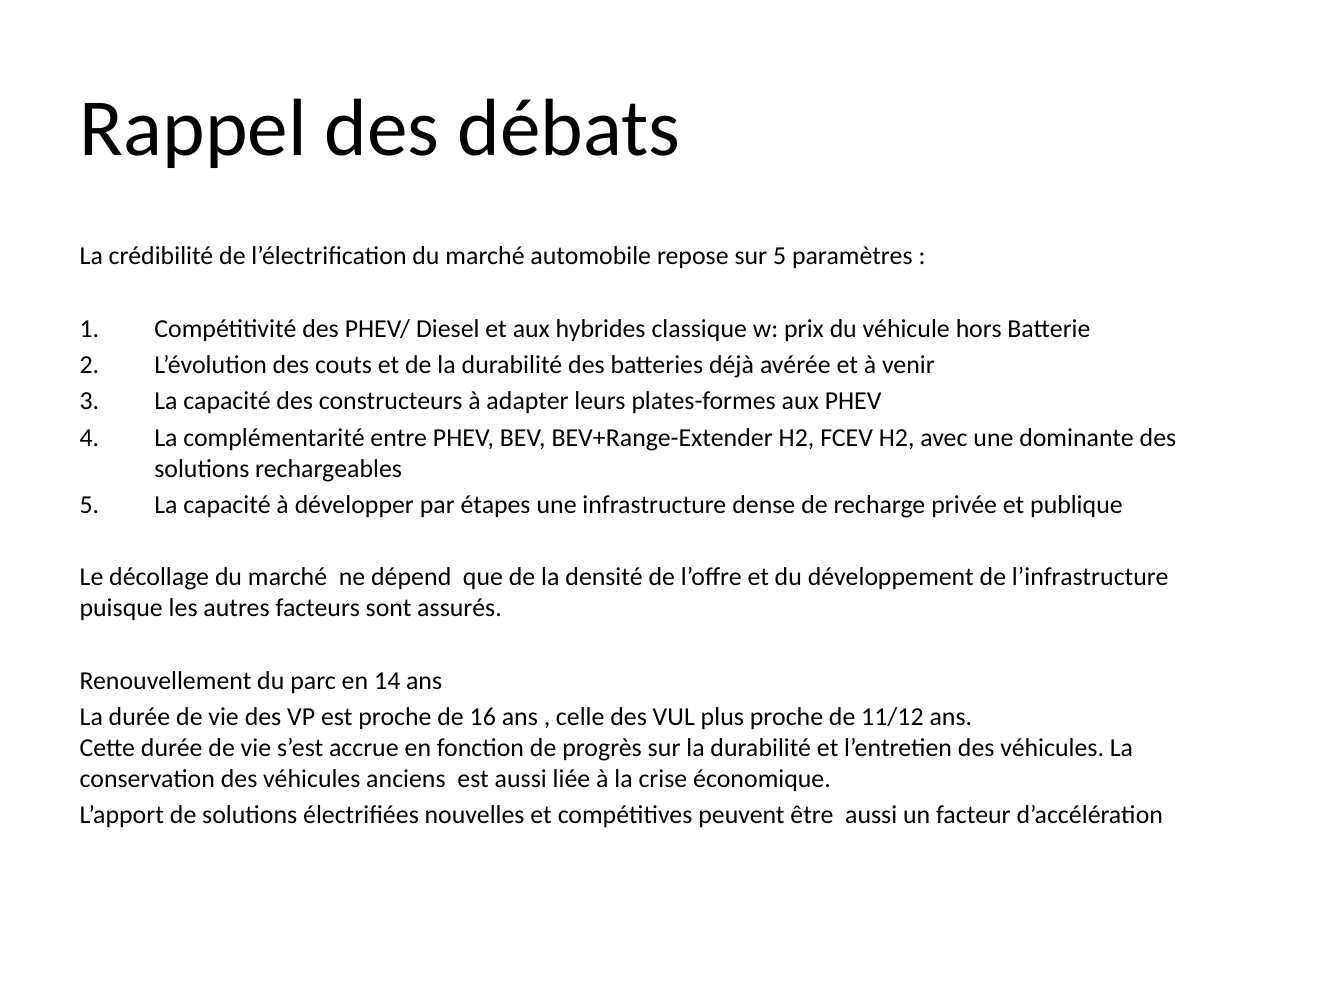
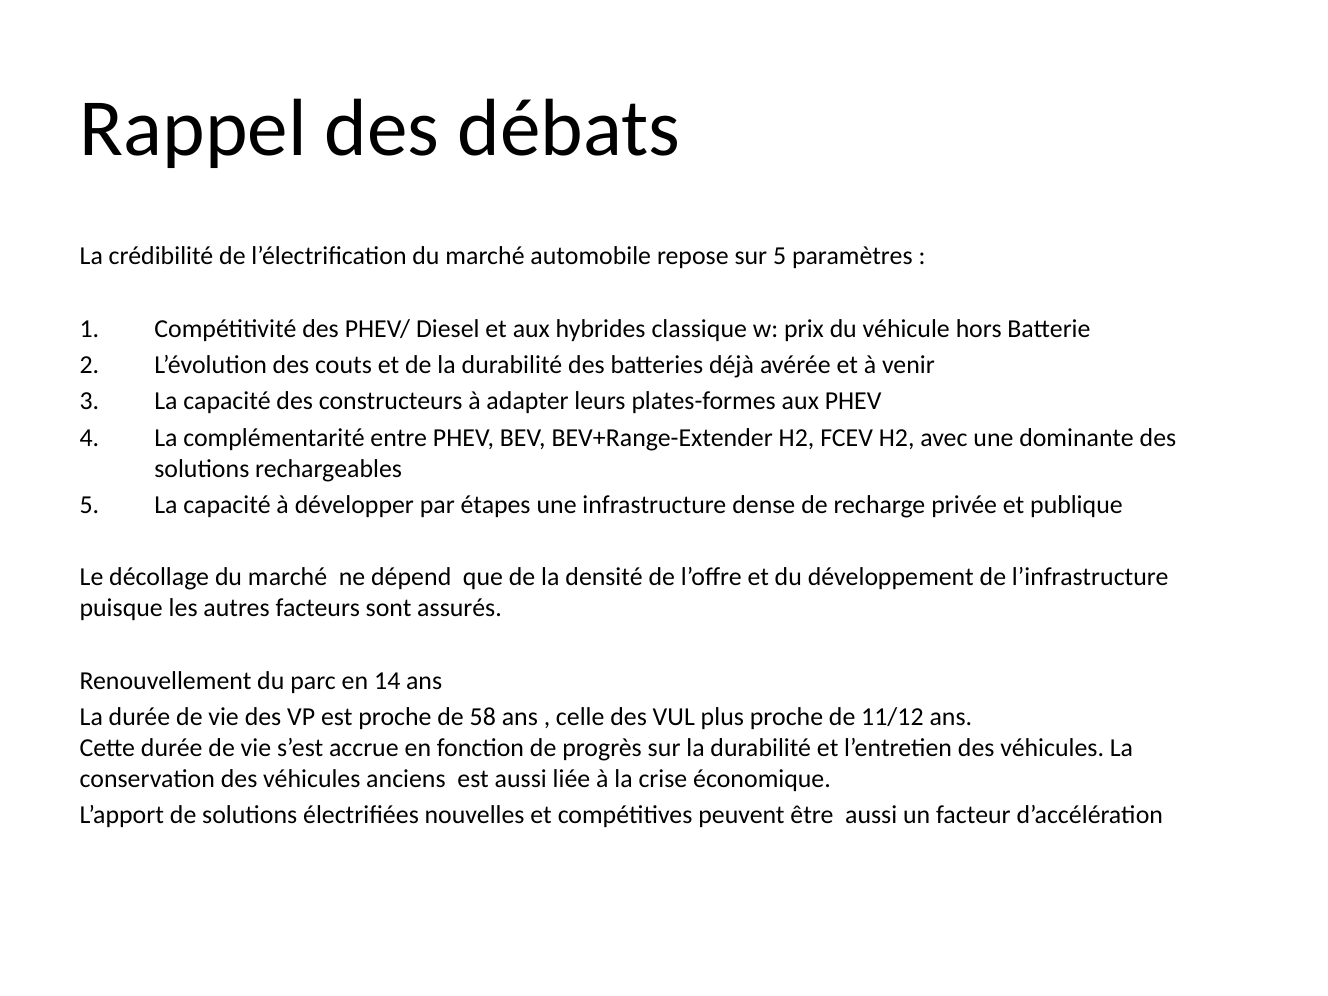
16: 16 -> 58 (483, 717)
